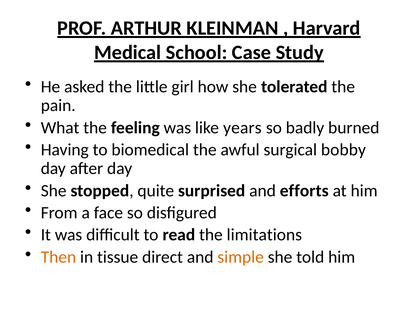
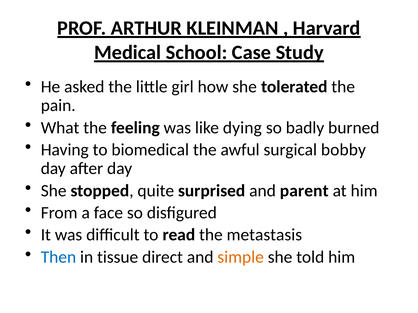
years: years -> dying (242, 128)
efforts: efforts -> parent (304, 191)
limitations: limitations -> metastasis (264, 235)
Then colour: orange -> blue (58, 257)
